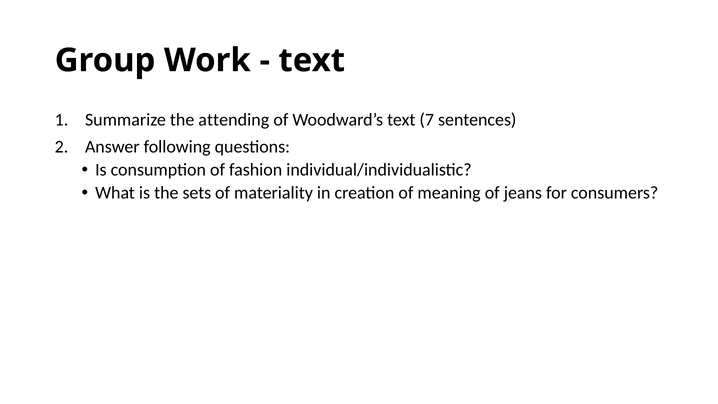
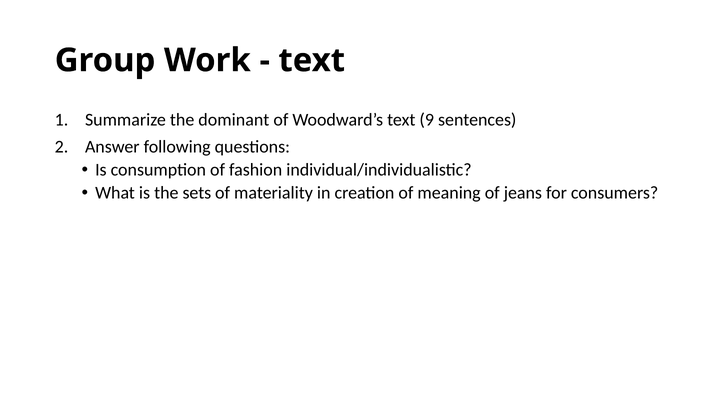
attending: attending -> dominant (234, 120)
7: 7 -> 9 (427, 120)
